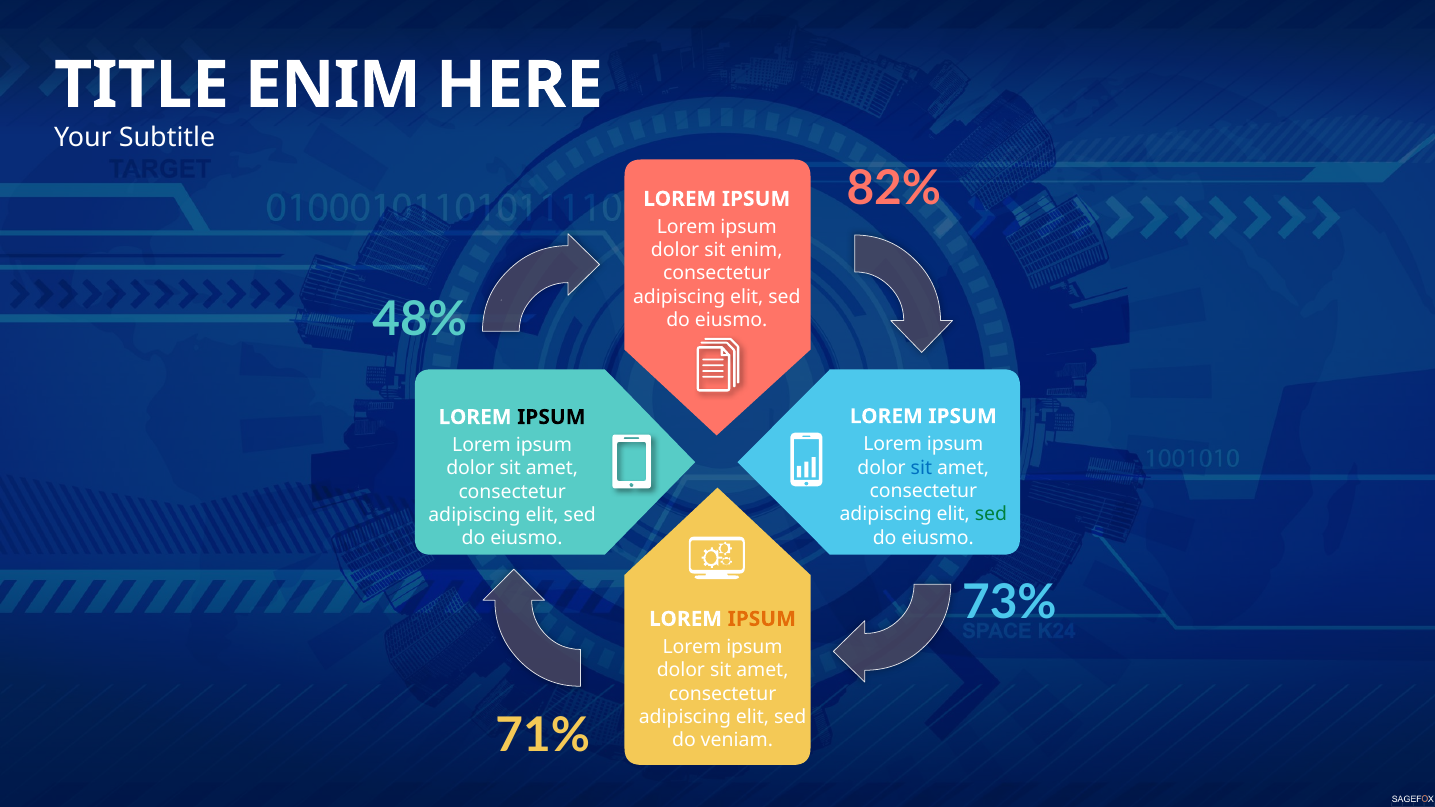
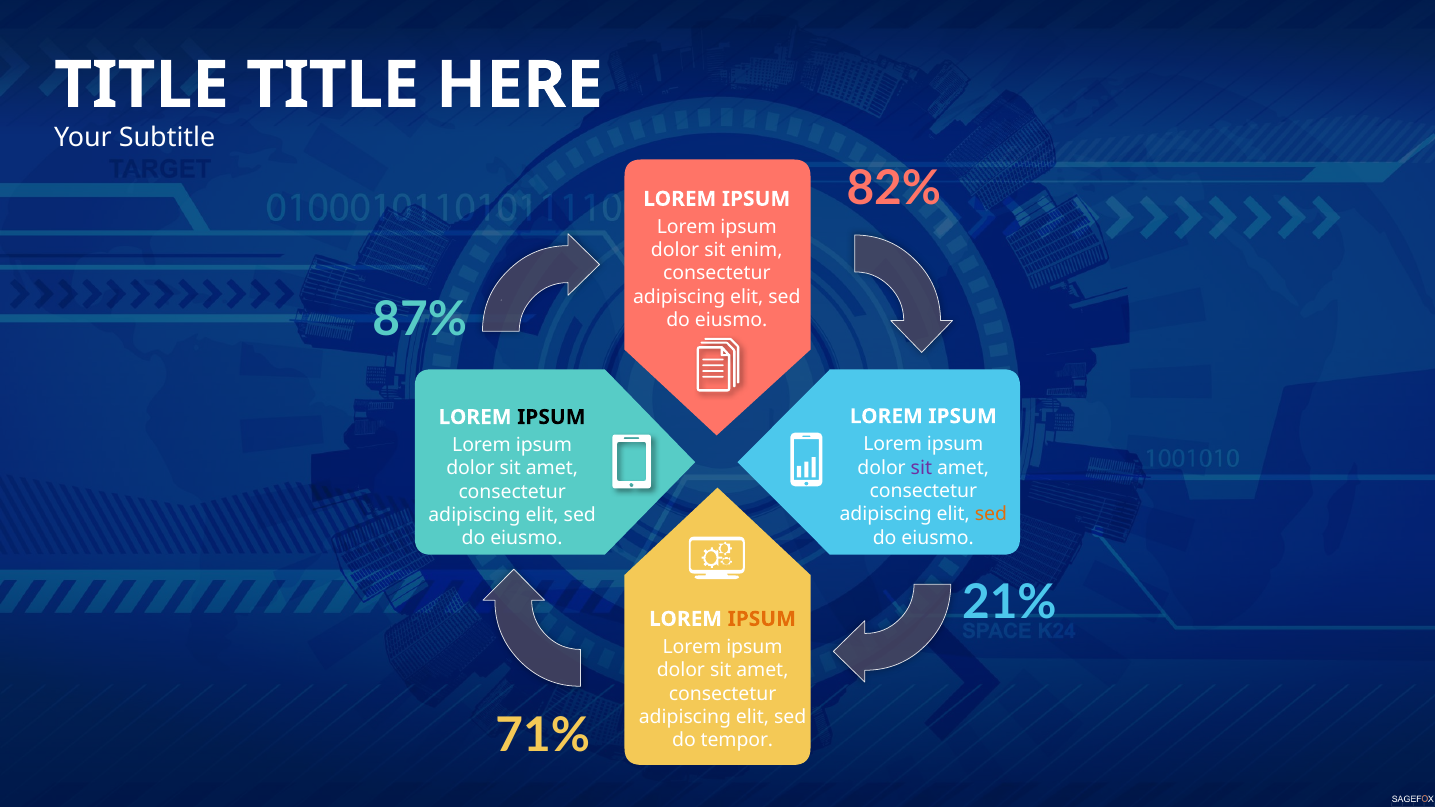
ENIM: ENIM -> TITLE (333, 85)
48%: 48% -> 87% (420, 320)
sit colour: blue -> purple (921, 468)
sed colour: green -> orange (991, 514)
73%: 73% -> 21% (1009, 602)
veniam: veniam -> tempor (737, 741)
